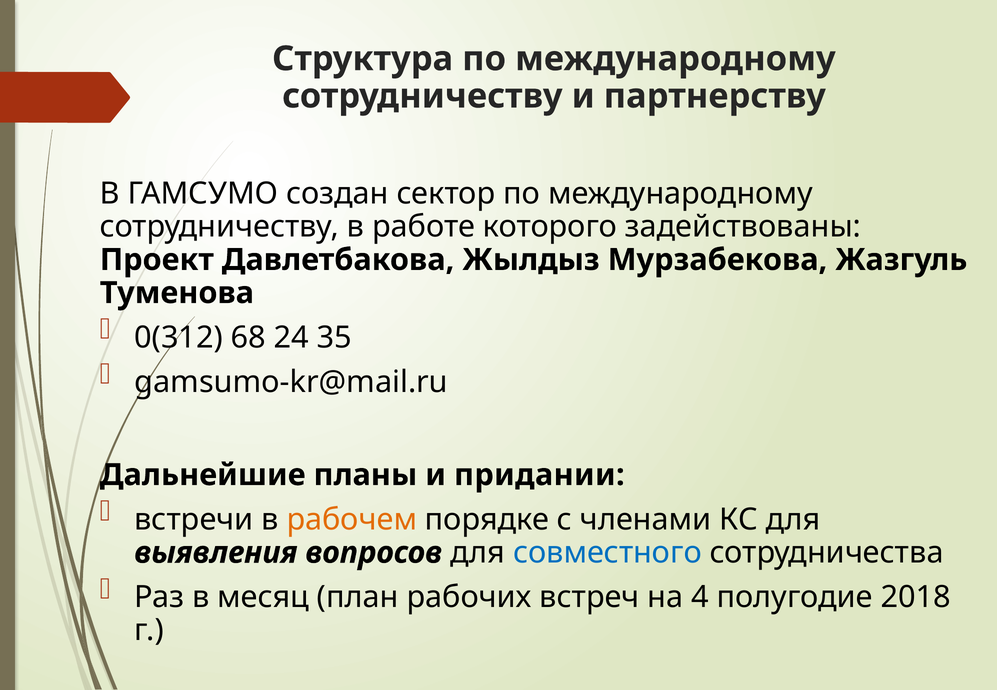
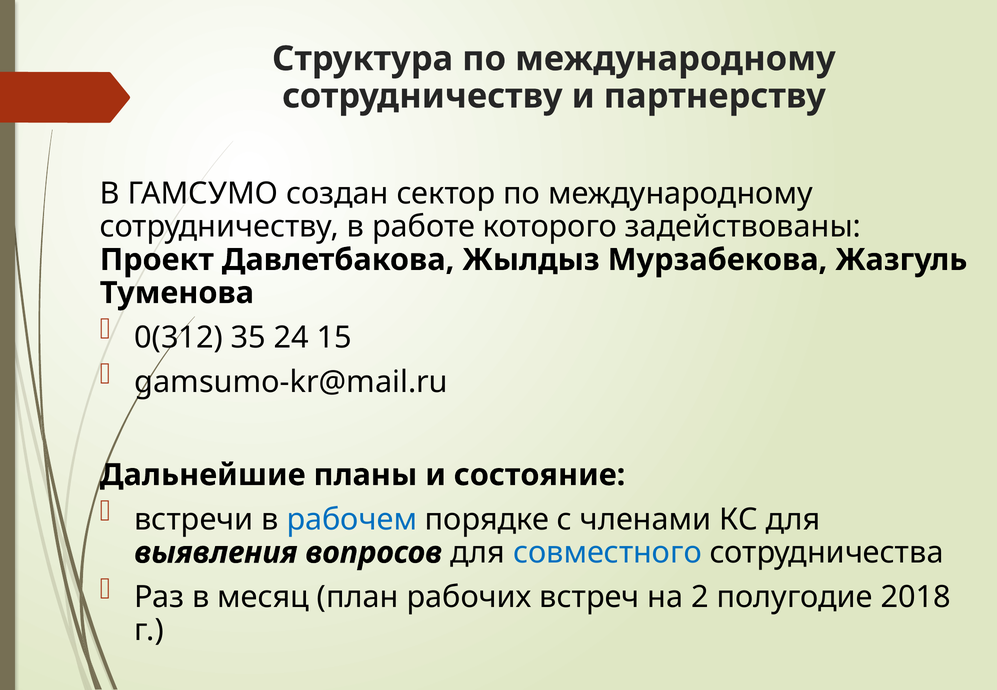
68: 68 -> 35 (248, 338)
35: 35 -> 15 (334, 338)
придании: придании -> состояние (540, 475)
рабочем colour: orange -> blue (352, 520)
4: 4 -> 2 (700, 597)
